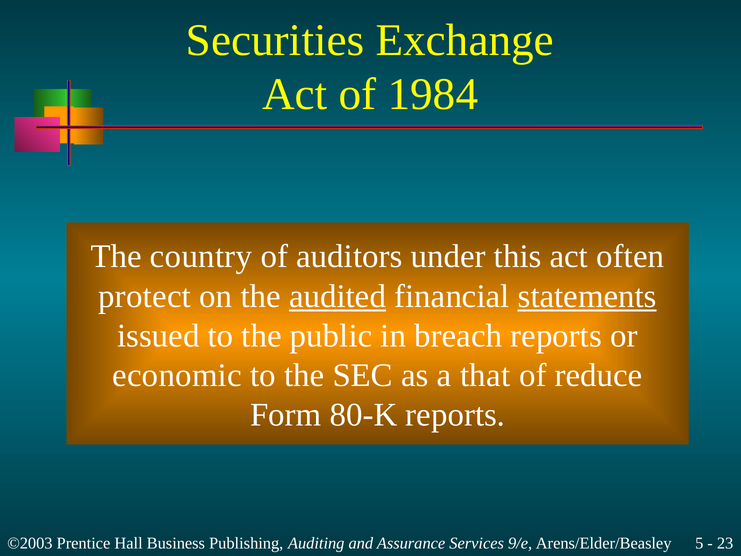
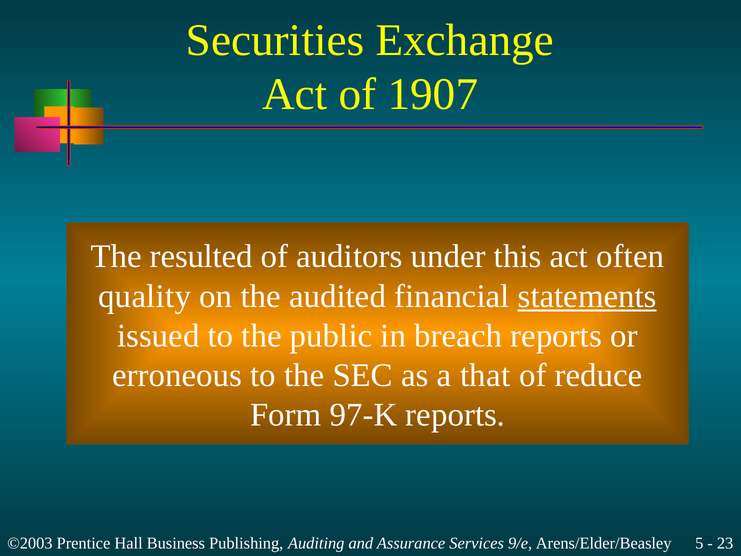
1984: 1984 -> 1907 (433, 94)
country: country -> resulted (201, 256)
protect: protect -> quality (145, 296)
audited underline: present -> none (338, 296)
economic: economic -> erroneous (177, 375)
80-K: 80-K -> 97-K (363, 415)
